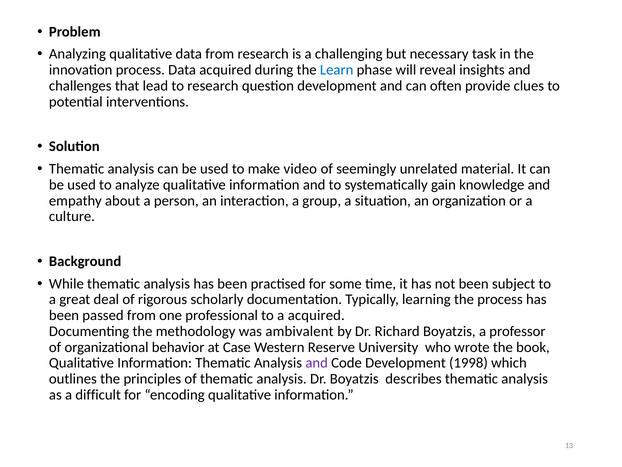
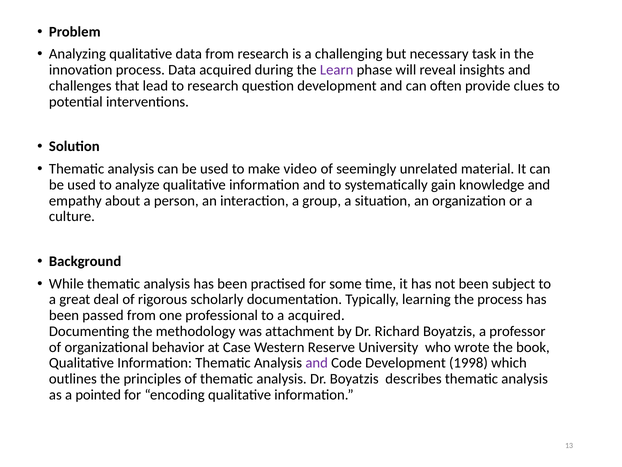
Learn colour: blue -> purple (337, 70)
ambivalent: ambivalent -> attachment (300, 331)
difficult: difficult -> pointed (98, 394)
